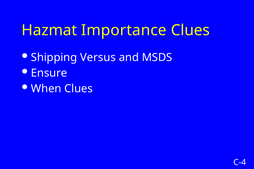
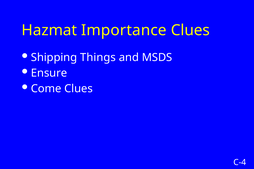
Versus: Versus -> Things (98, 58)
When: When -> Come (46, 89)
